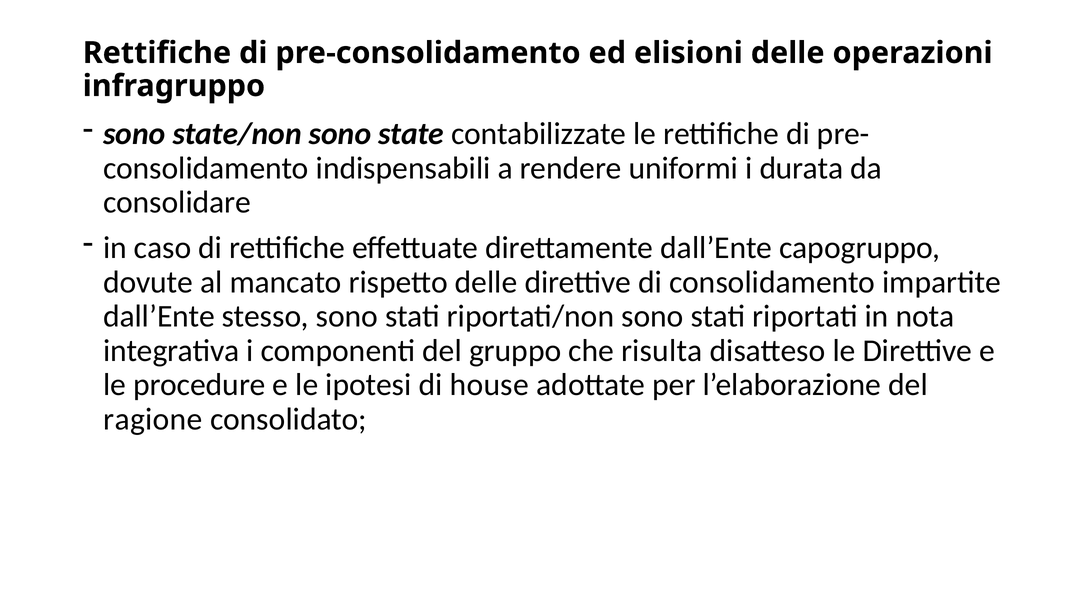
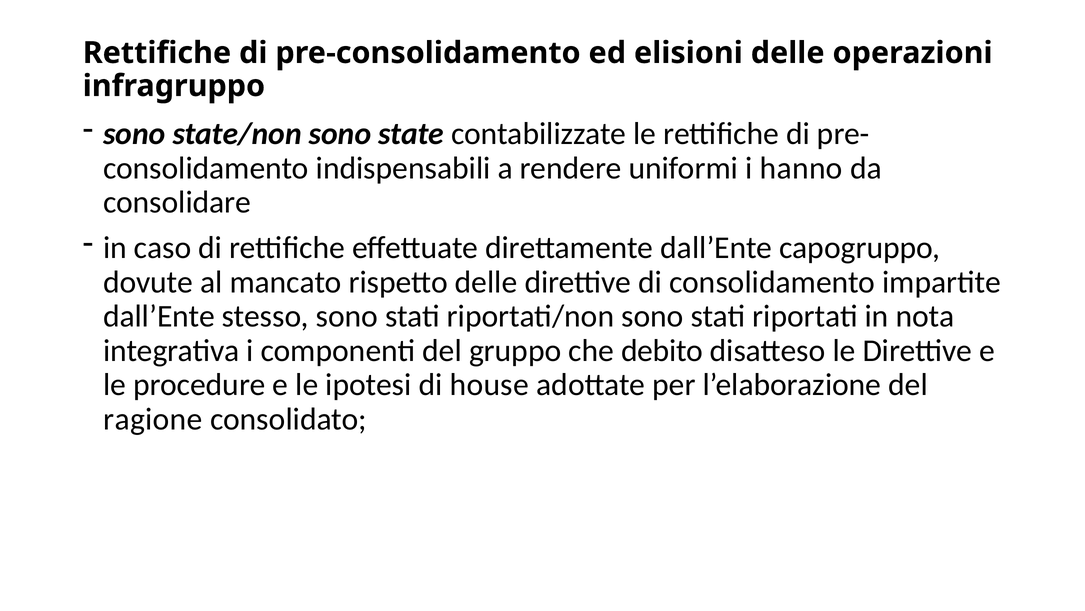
durata: durata -> hanno (801, 168)
risulta: risulta -> debito (662, 350)
